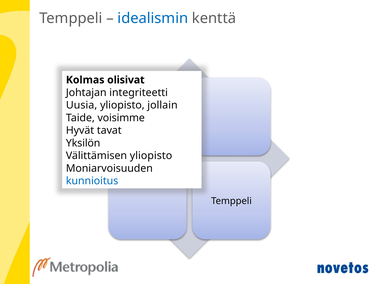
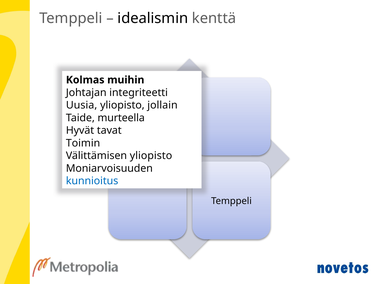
idealismin colour: blue -> black (153, 18)
olisivat: olisivat -> muihin (126, 80)
voisimme: voisimme -> murteella (121, 118)
Yksilön: Yksilön -> Toimin (83, 143)
